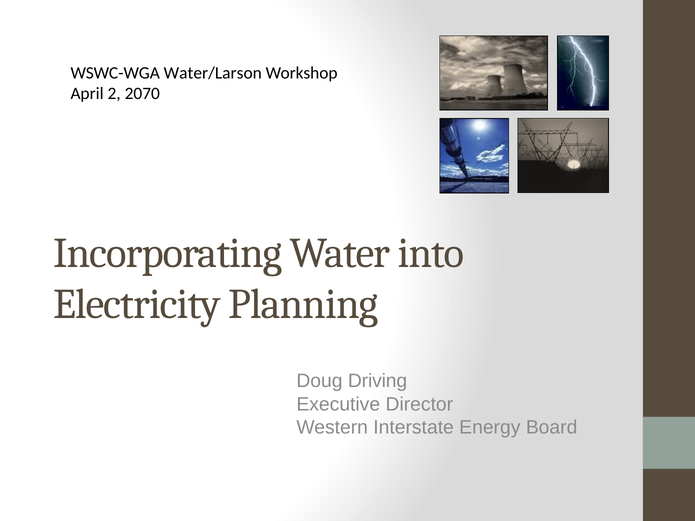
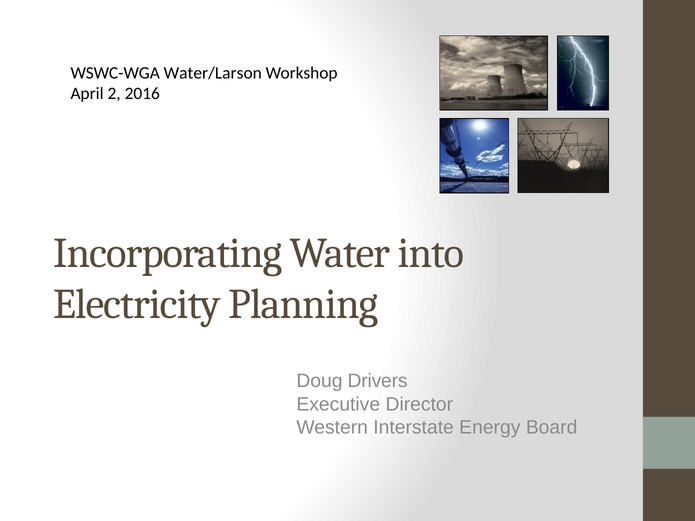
2070: 2070 -> 2016 (142, 94)
Driving: Driving -> Drivers (378, 381)
